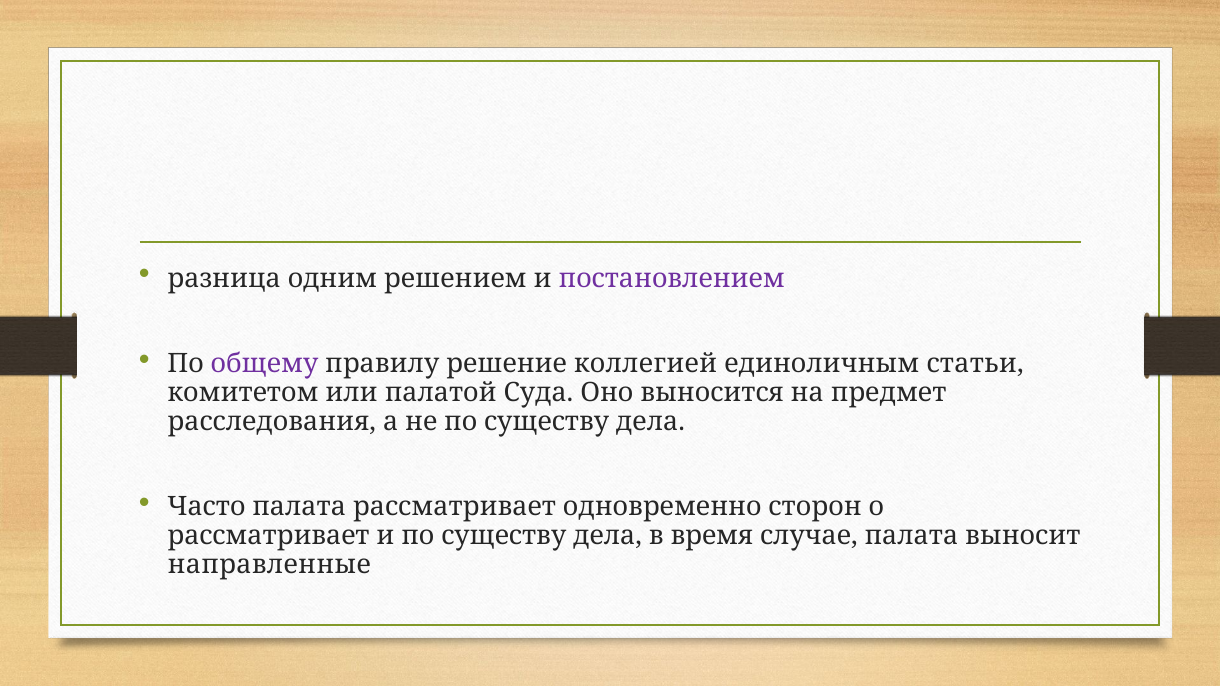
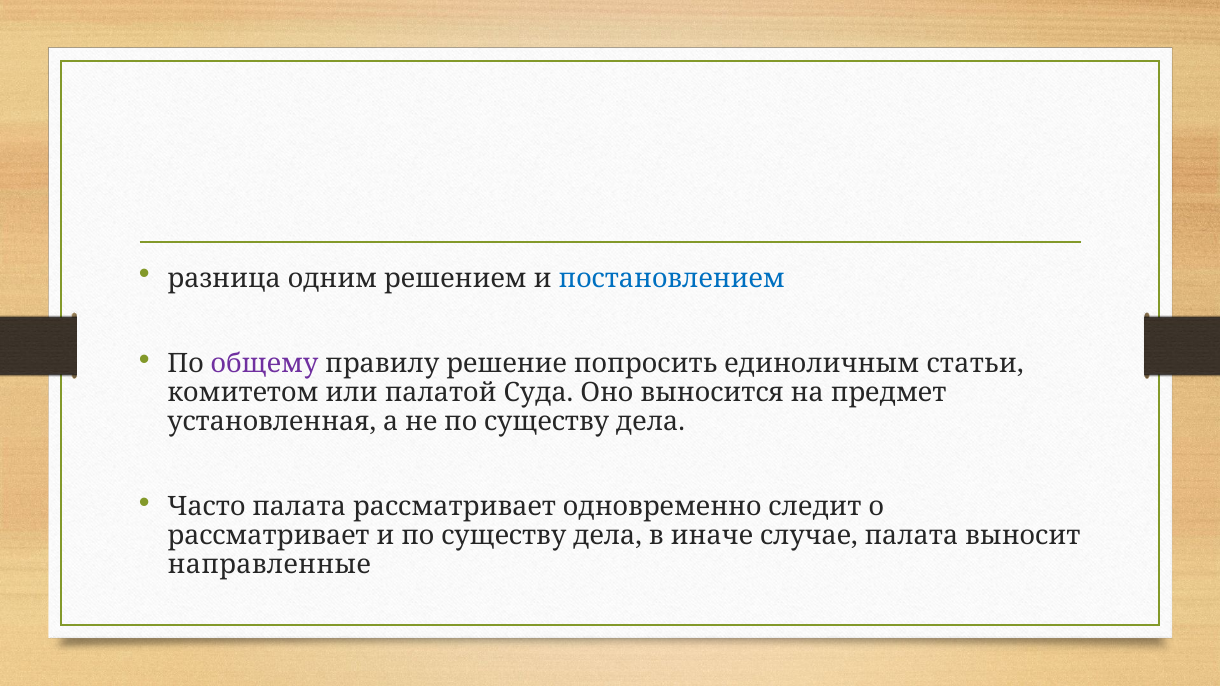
постановлением colour: purple -> blue (672, 278)
коллегией: коллегией -> попросить (646, 364)
расследования: расследования -> установленная (272, 421)
сторон: сторон -> следит (815, 507)
время: время -> иначе (712, 536)
